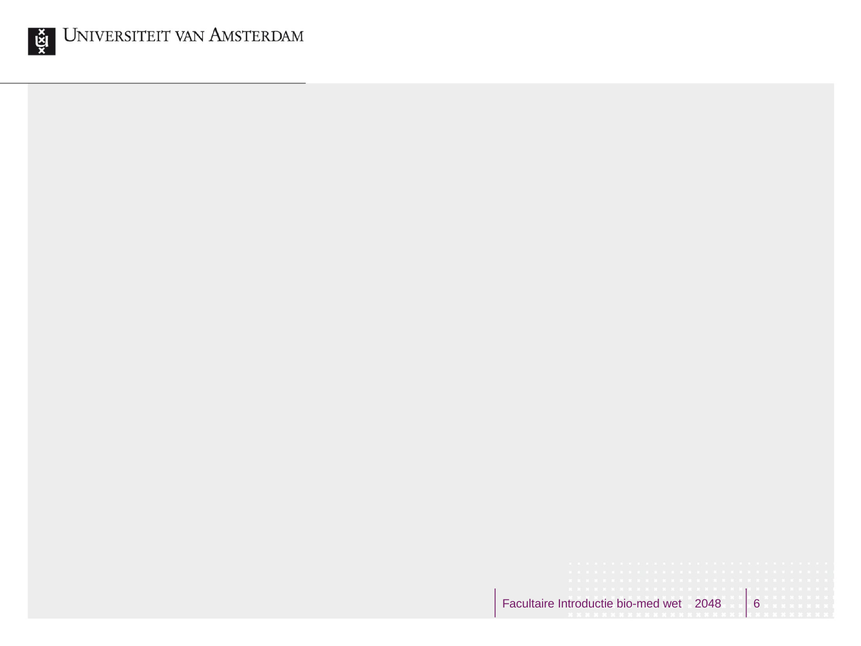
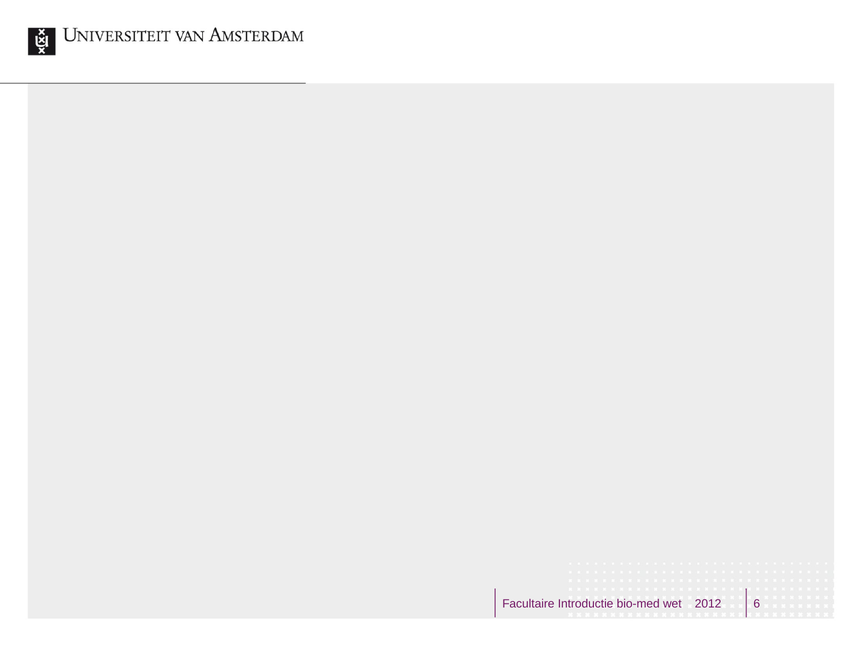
2048: 2048 -> 2012 (708, 604)
